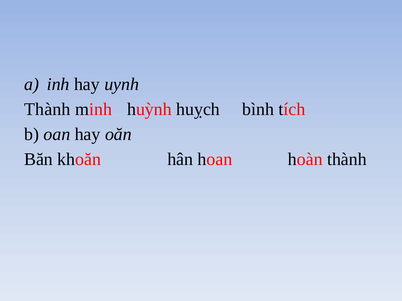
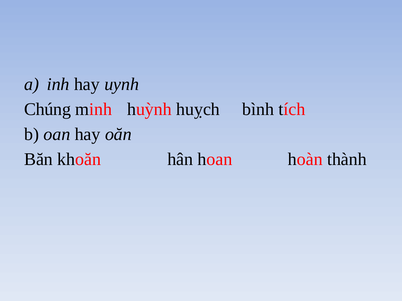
Thành: Thành -> Chúng (48, 109)
